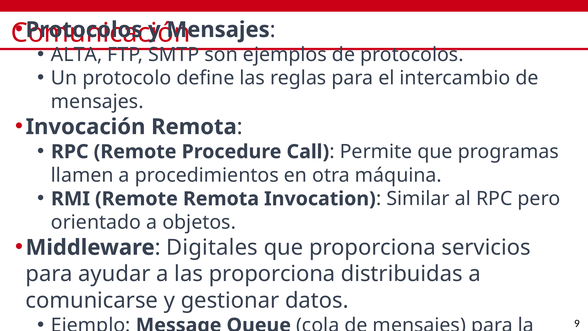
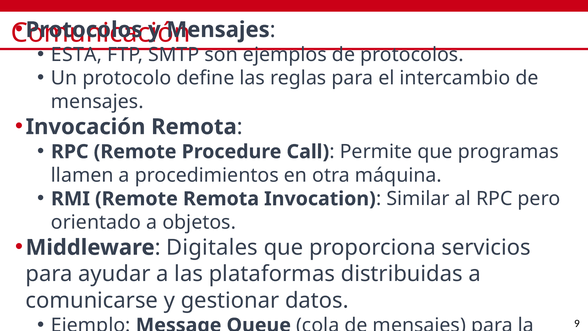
ALTA: ALTA -> ESTA (77, 55)
las proporciona: proporciona -> plataformas (272, 274)
